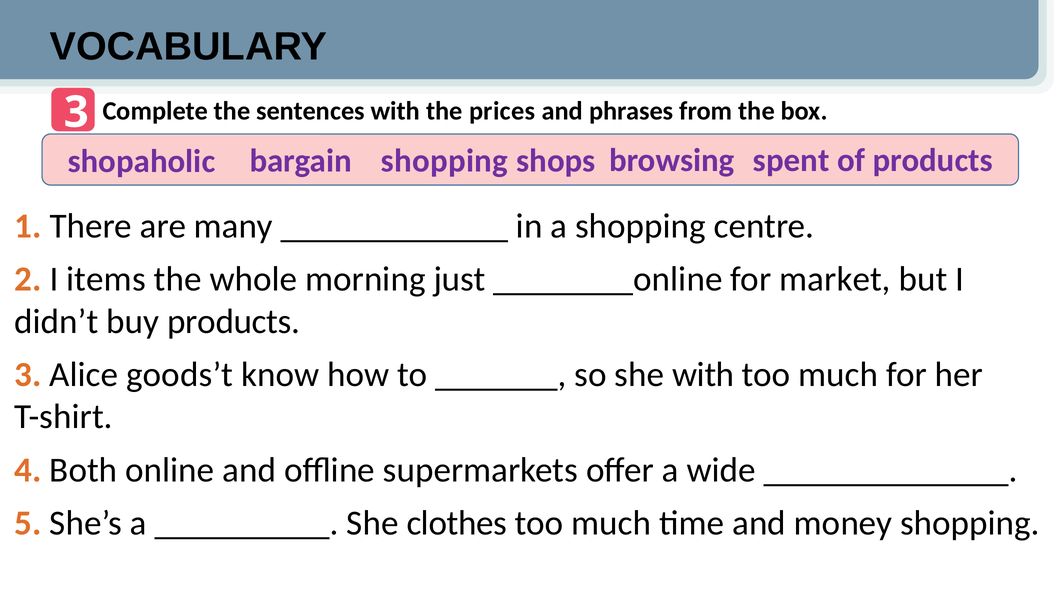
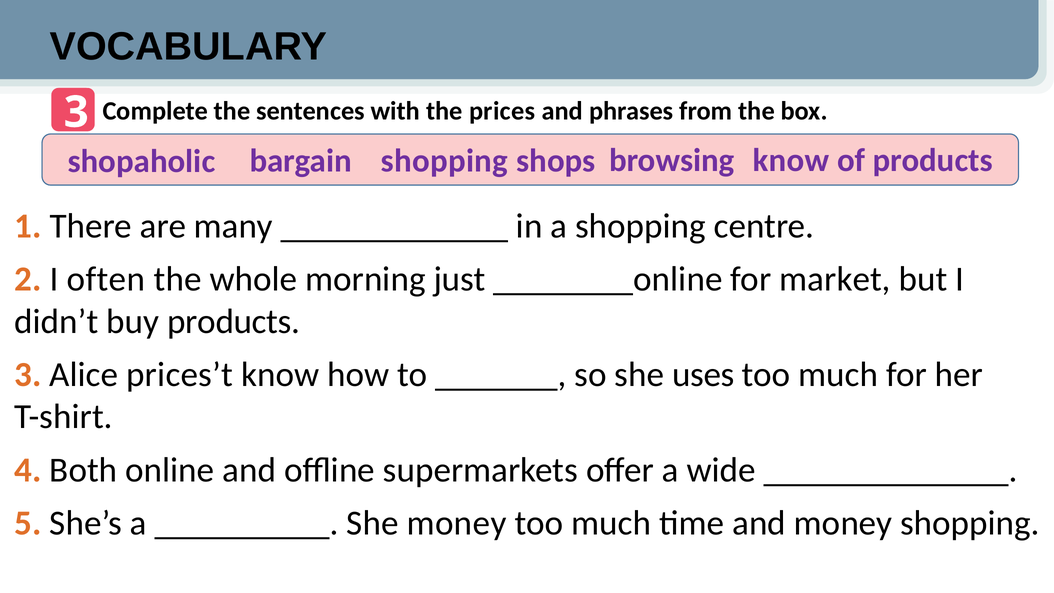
browsing spent: spent -> know (791, 160)
items: items -> often (106, 279)
goods’t: goods’t -> prices’t (180, 375)
she with: with -> uses (703, 375)
She clothes: clothes -> money (457, 523)
